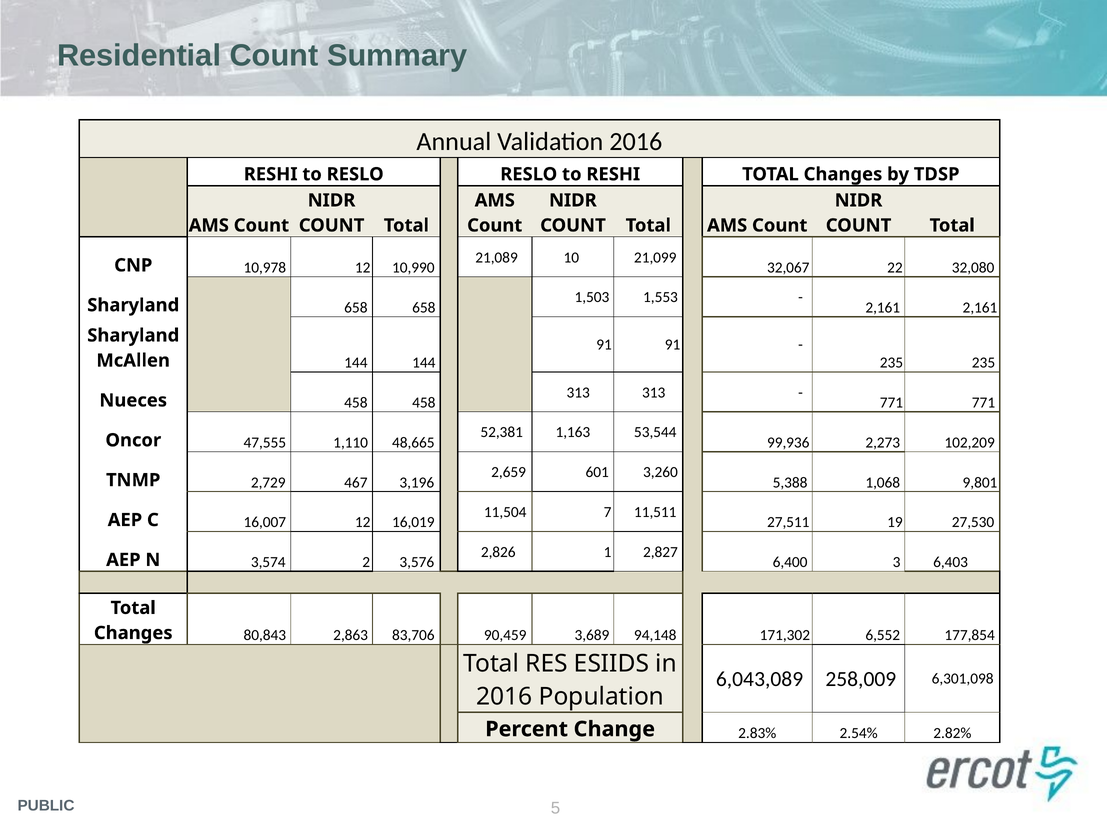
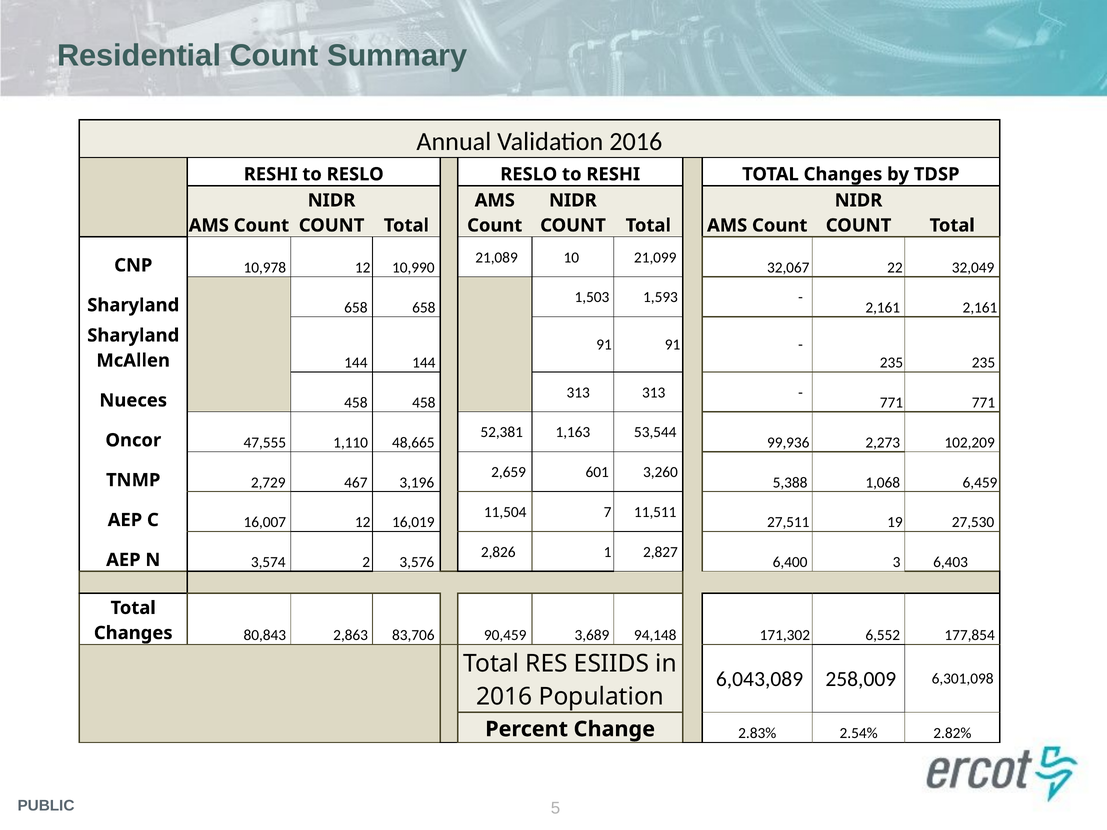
32,080: 32,080 -> 32,049 (973, 268)
1,553: 1,553 -> 1,593 (661, 297)
9,801: 9,801 -> 6,459 (980, 483)
